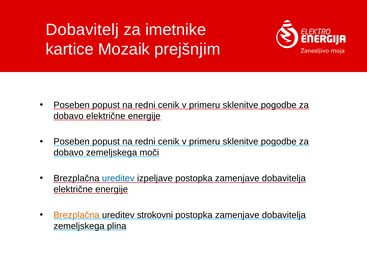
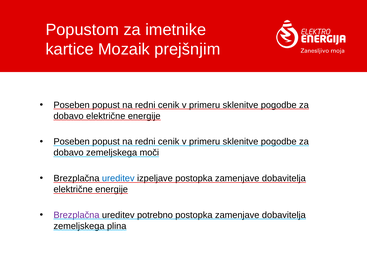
Dobavitelj: Dobavitelj -> Popustom (82, 30)
Brezplačna colour: orange -> purple (76, 215)
strokovni: strokovni -> potrebno (155, 215)
